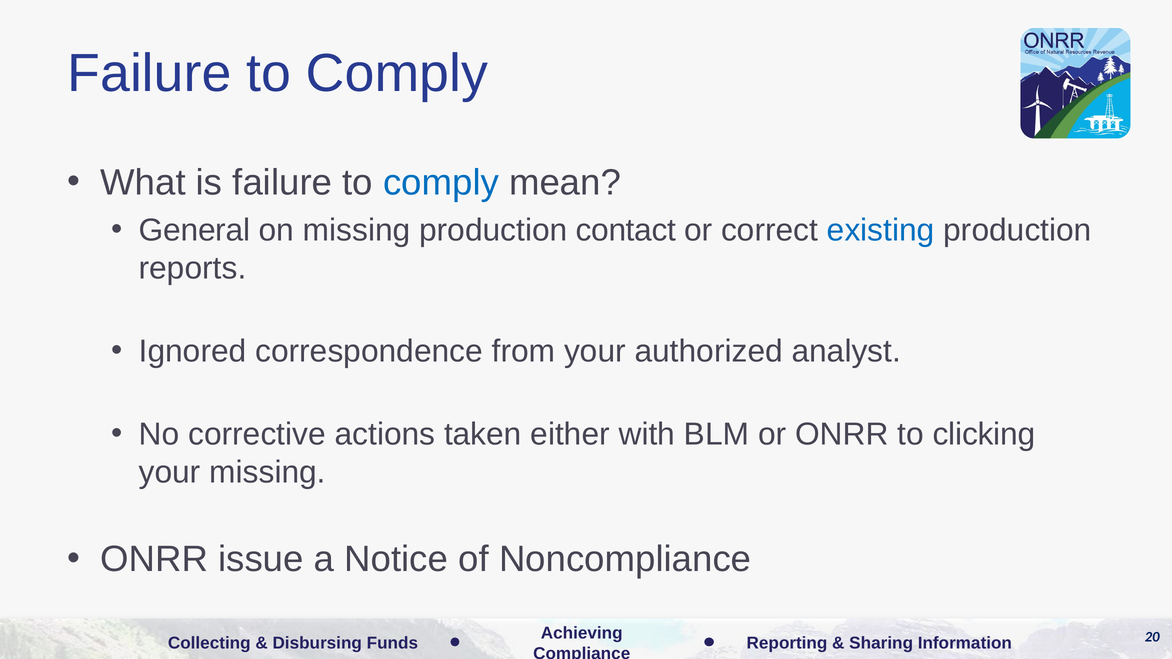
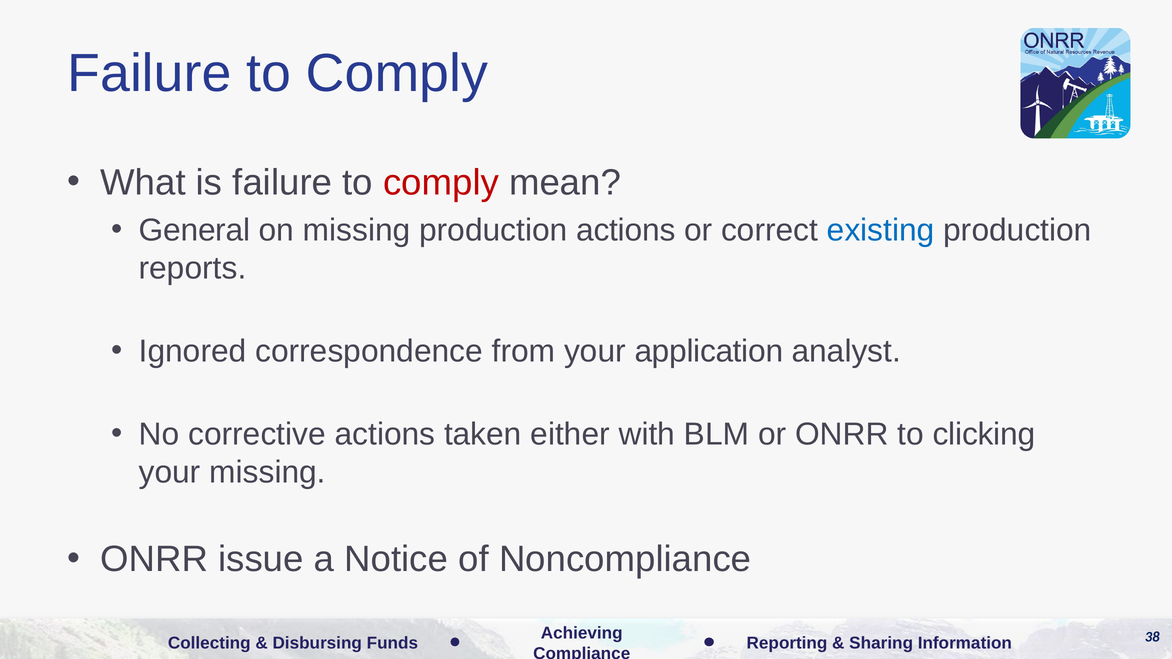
comply colour: blue -> red (441, 183)
production contact: contact -> actions (626, 230)
authorized: authorized -> application (709, 351)
20: 20 -> 38 (1152, 637)
